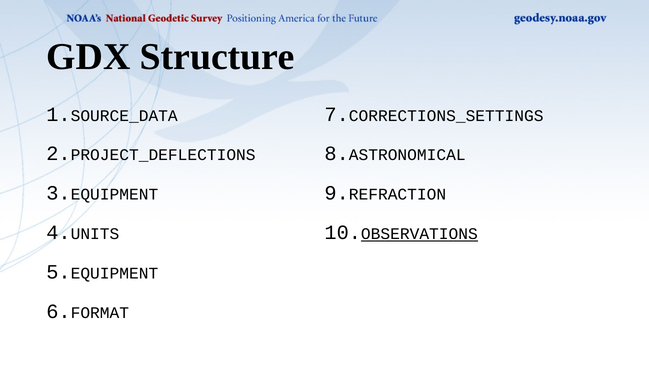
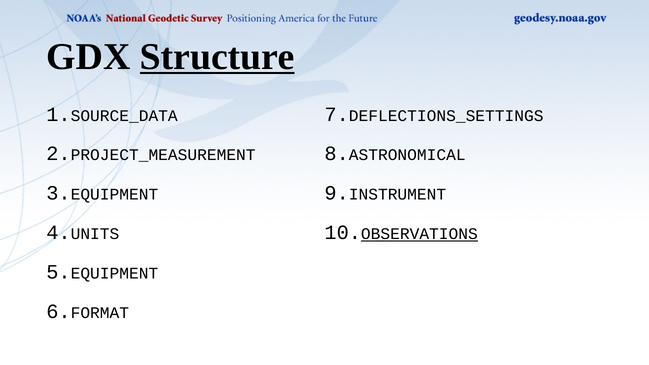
Structure underline: none -> present (217, 57)
CORRECTIONS_SETTINGS: CORRECTIONS_SETTINGS -> DEFLECTIONS_SETTINGS (446, 116)
PROJECT_DEFLECTIONS: PROJECT_DEFLECTIONS -> PROJECT_MEASUREMENT (163, 155)
REFRACTION: REFRACTION -> INSTRUMENT (397, 195)
